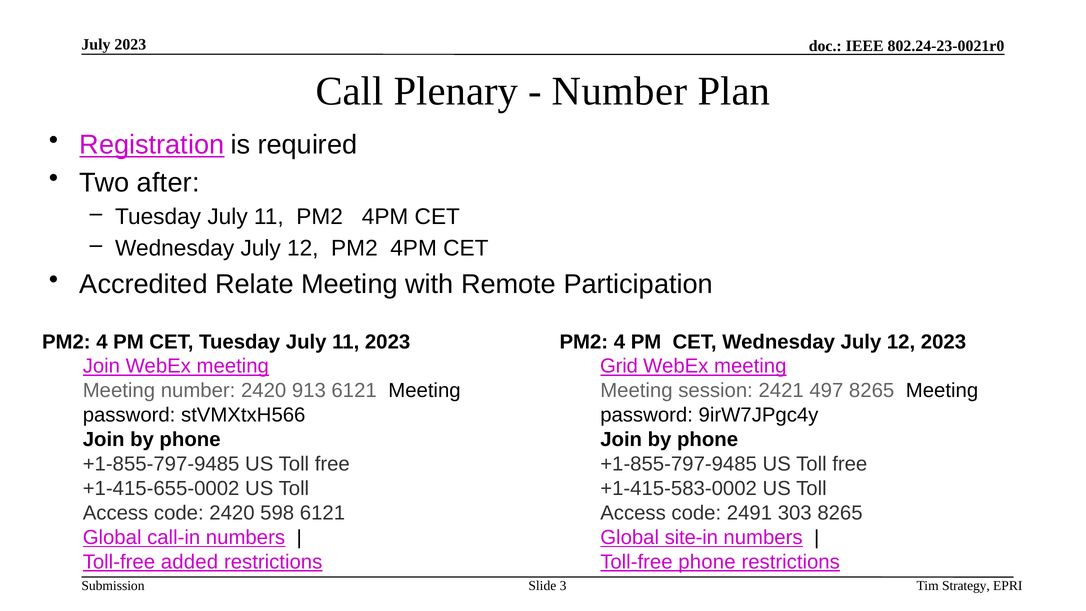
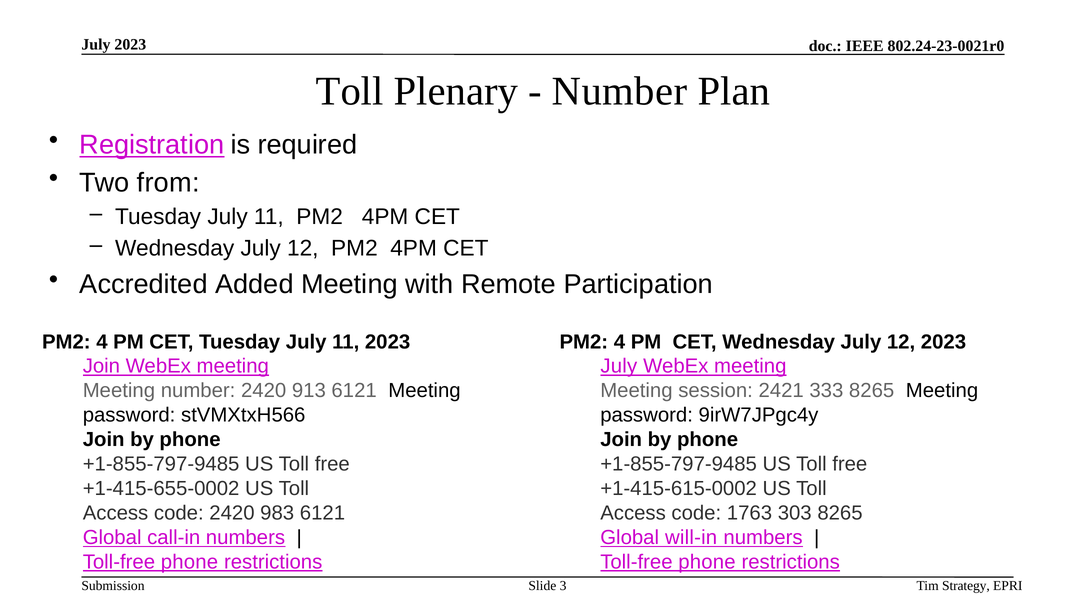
Call: Call -> Toll (350, 91)
after: after -> from (168, 183)
Relate: Relate -> Added (254, 284)
Grid: Grid -> July (619, 366)
497: 497 -> 333 (826, 391)
+1-415-583-0002: +1-415-583-0002 -> +1-415-615-0002 (679, 488)
598: 598 -> 983 (277, 513)
2491: 2491 -> 1763 (749, 513)
site-in: site-in -> will-in (691, 537)
added: added -> phone (189, 562)
